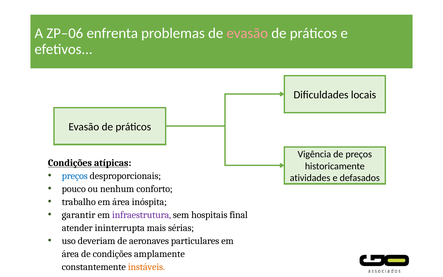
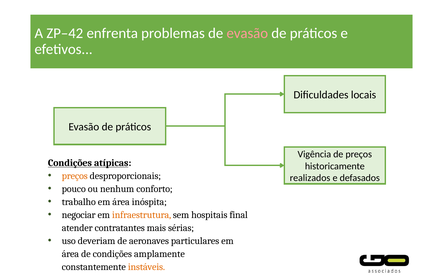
ZP–06: ZP–06 -> ZP–42 (65, 33)
preços colour: blue -> orange (75, 176)
atividades: atividades -> realizados (310, 178)
garantir: garantir -> negociar (79, 215)
infraestrutura colour: purple -> orange (142, 215)
ininterrupta: ininterrupta -> contratantes (120, 228)
